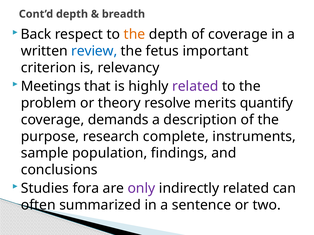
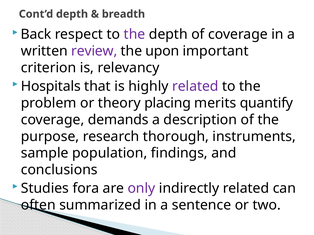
the colour: orange -> purple (135, 34)
review colour: blue -> purple (94, 51)
fetus: fetus -> upon (162, 51)
Meetings: Meetings -> Hospitals (51, 86)
resolve: resolve -> placing (168, 103)
complete: complete -> thorough (176, 137)
